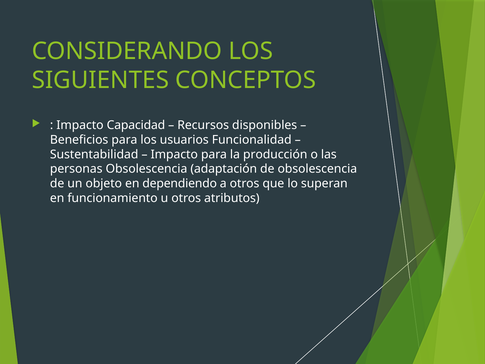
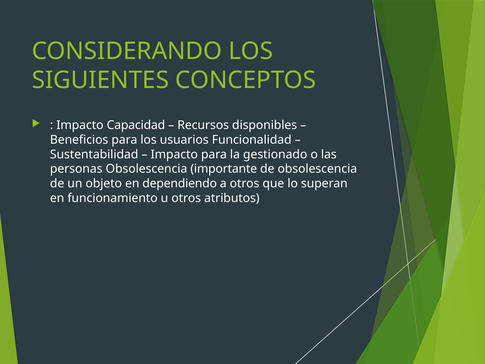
producción: producción -> gestionado (275, 154)
adaptación: adaptación -> importante (224, 169)
